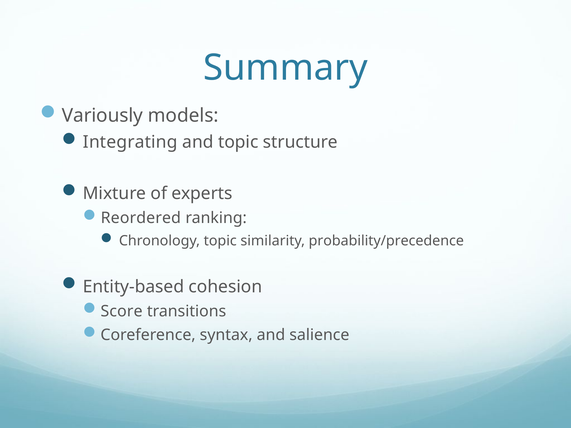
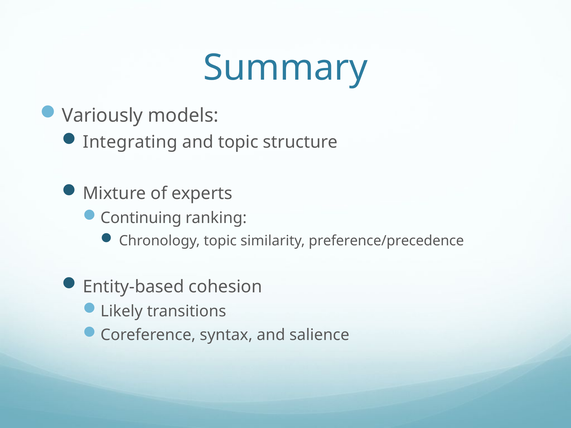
Reordered: Reordered -> Continuing (141, 218)
probability/precedence: probability/precedence -> preference/precedence (386, 241)
Score: Score -> Likely (122, 311)
